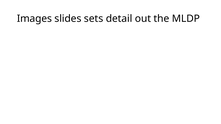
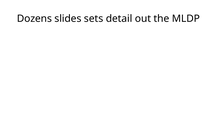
Images: Images -> Dozens (34, 19)
